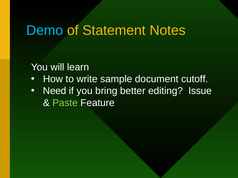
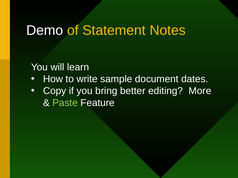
Demo colour: light blue -> white (45, 30)
cutoff: cutoff -> dates (195, 79)
Need: Need -> Copy (55, 91)
Issue: Issue -> More (200, 91)
